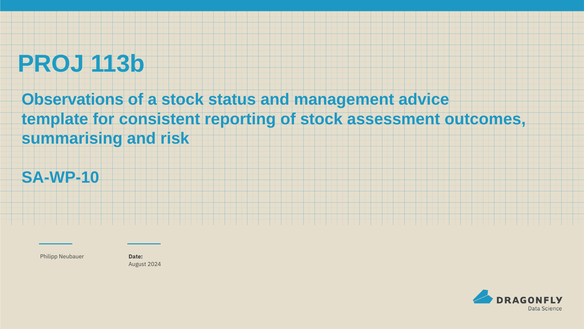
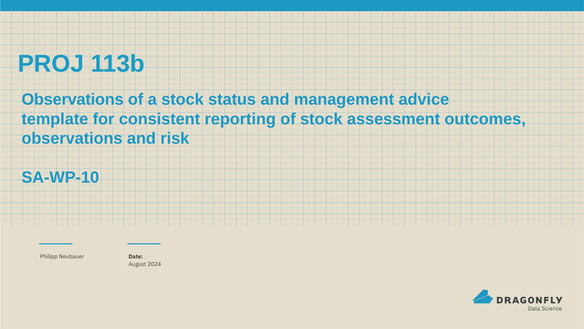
summarising: summarising -> observations (72, 138)
